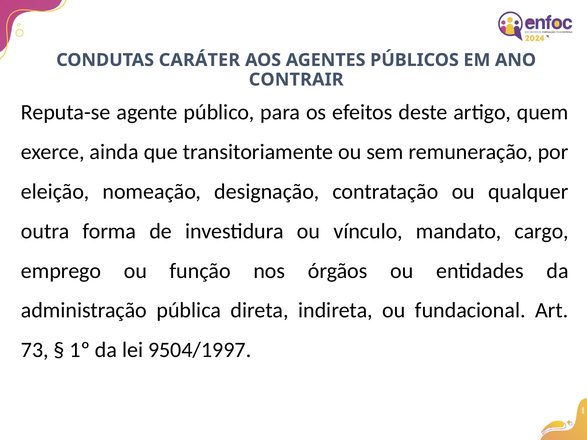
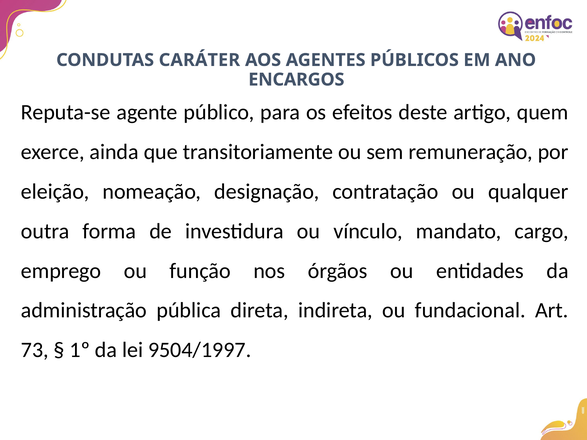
CONTRAIR: CONTRAIR -> ENCARGOS (296, 80)
